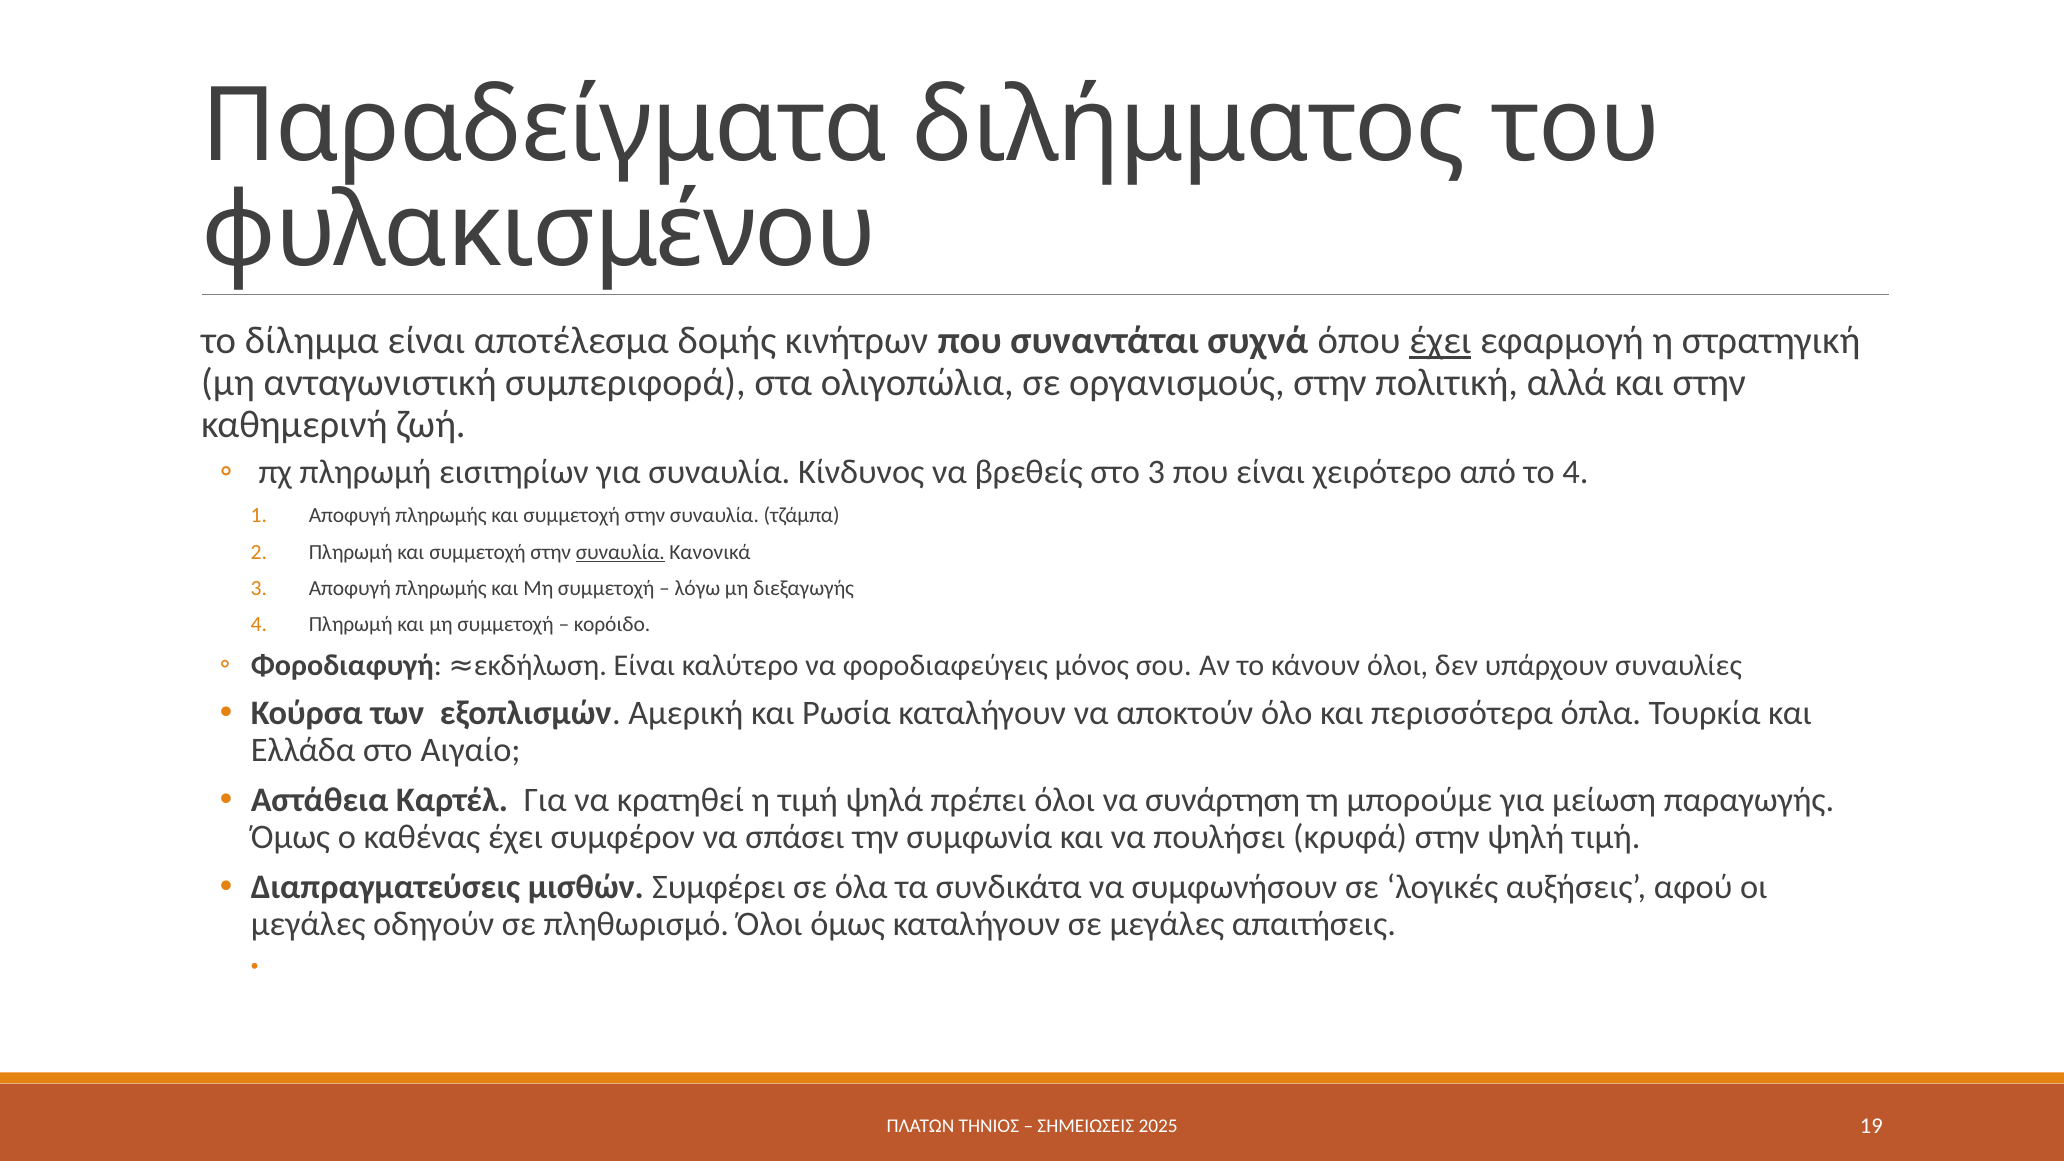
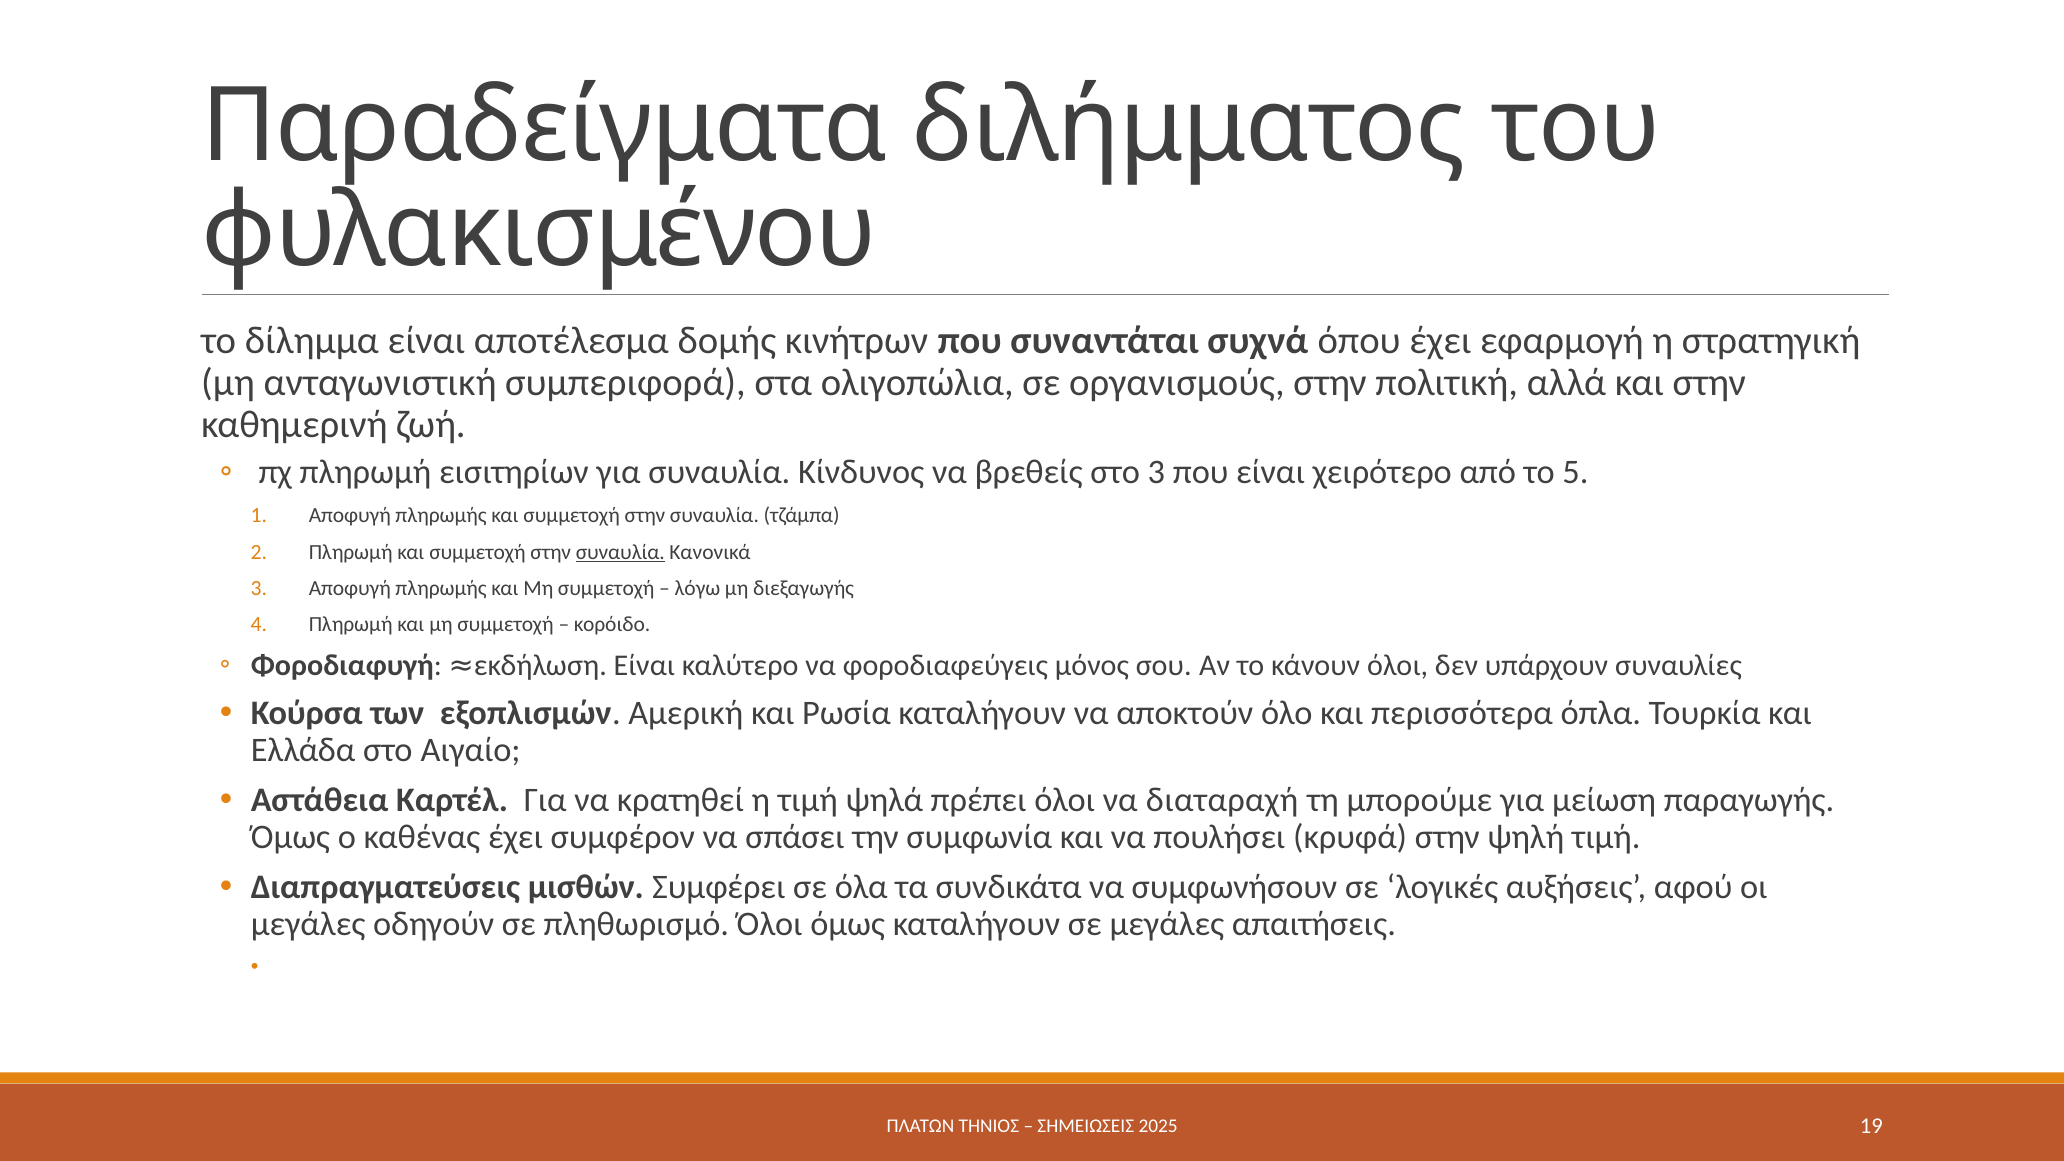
έχει underline: present -> none (1440, 341)
το 4: 4 -> 5 (1575, 473)
συνάρτηση: συνάρτηση -> διαταραχή (1222, 800)
